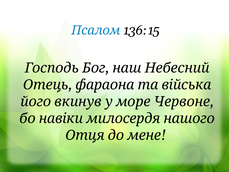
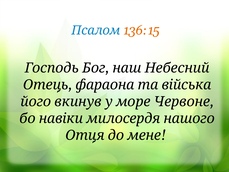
136:15 colour: black -> orange (142, 30)
